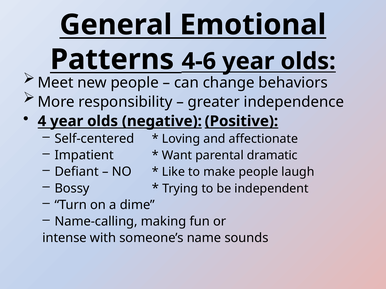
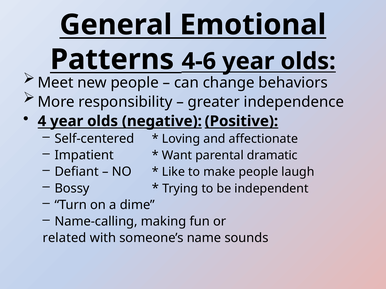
intense: intense -> related (64, 238)
